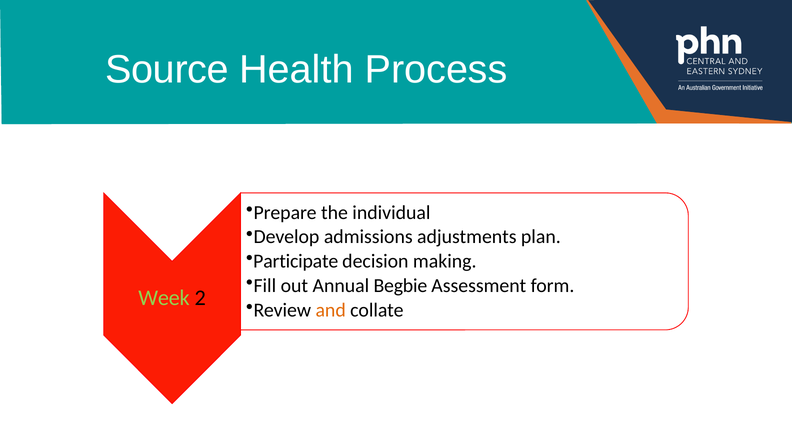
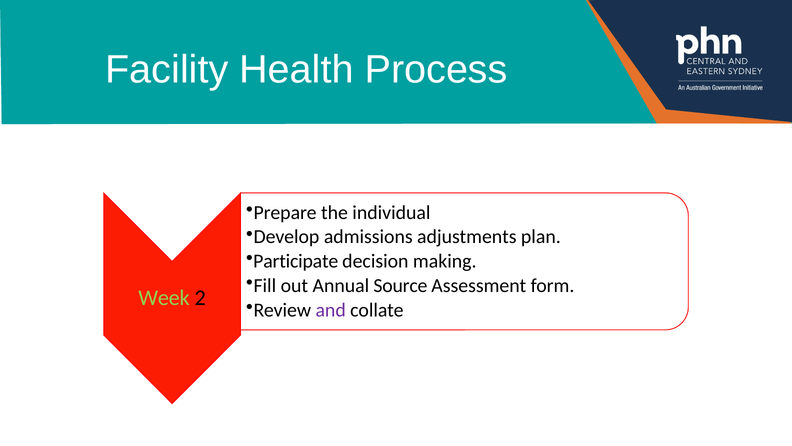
Source: Source -> Facility (167, 69)
Begbie: Begbie -> Source (400, 285)
and colour: orange -> purple (331, 310)
